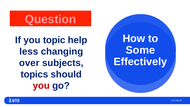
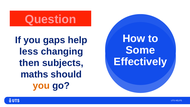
topic: topic -> gaps (54, 40)
over: over -> then (29, 63)
topics: topics -> maths (34, 74)
you colour: red -> orange (41, 86)
